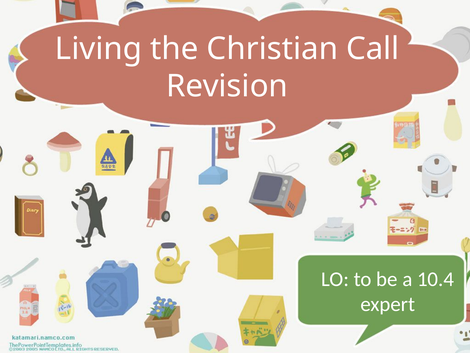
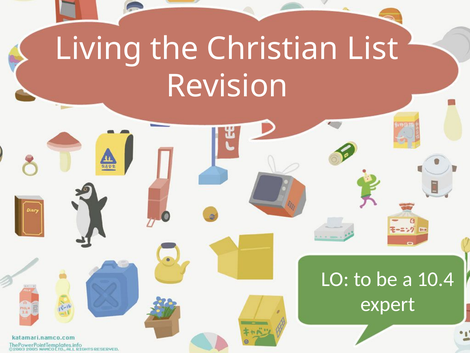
Call: Call -> List (373, 49)
